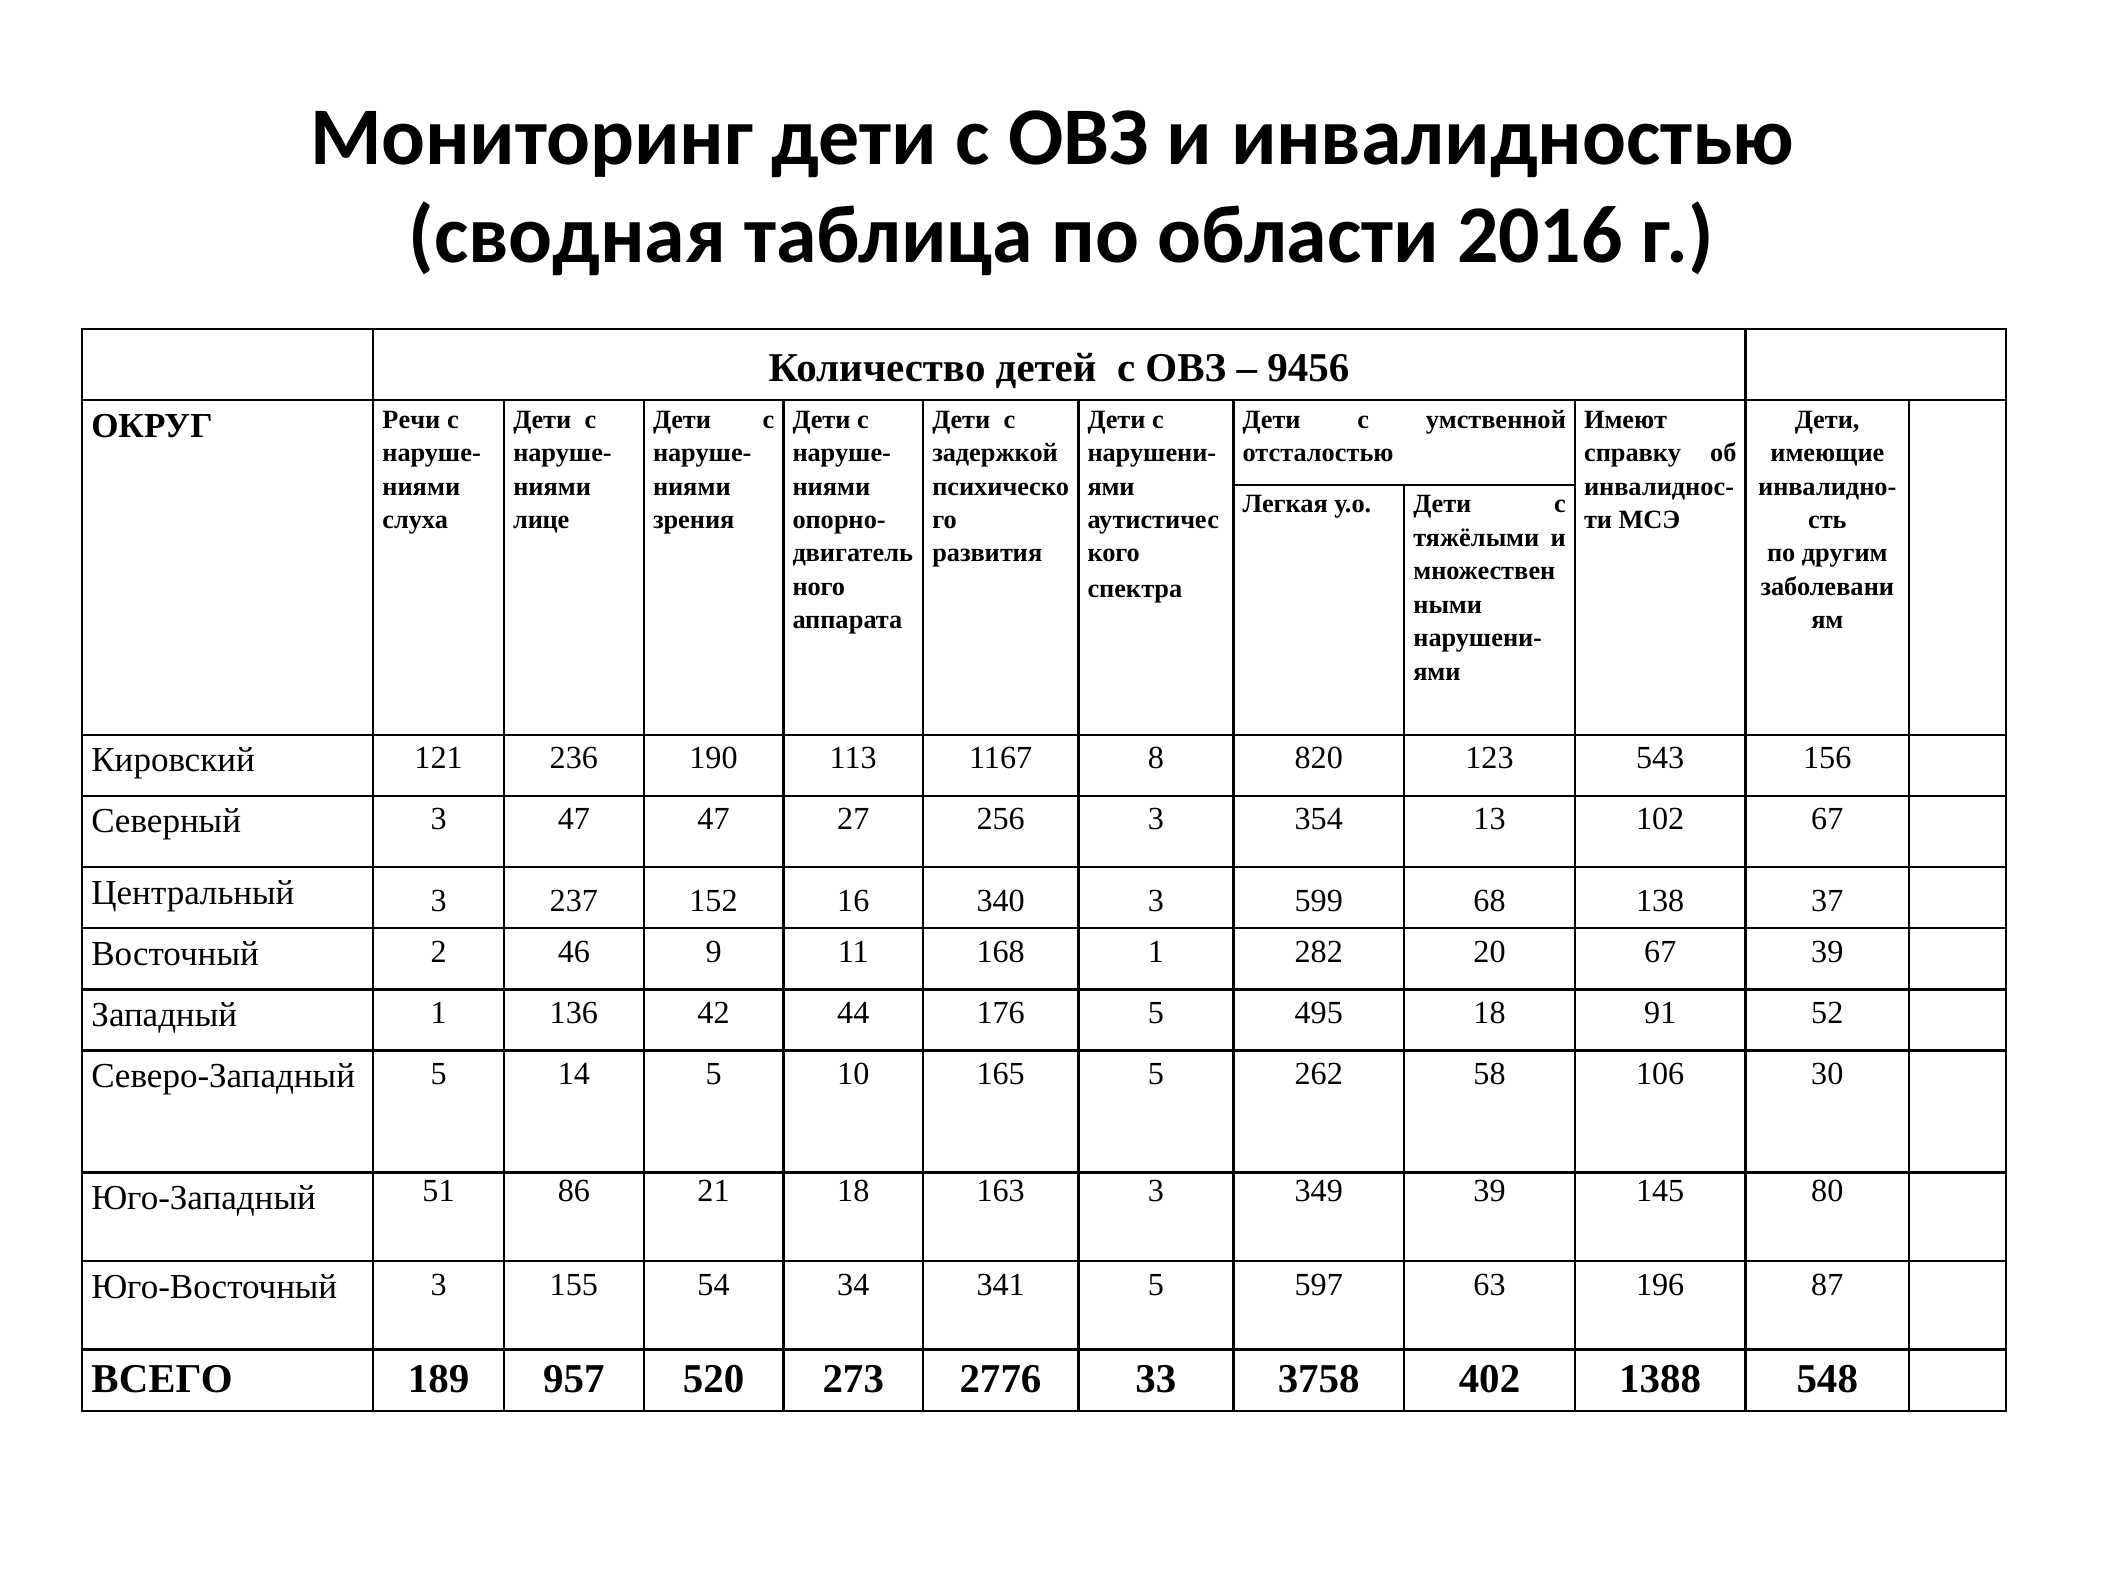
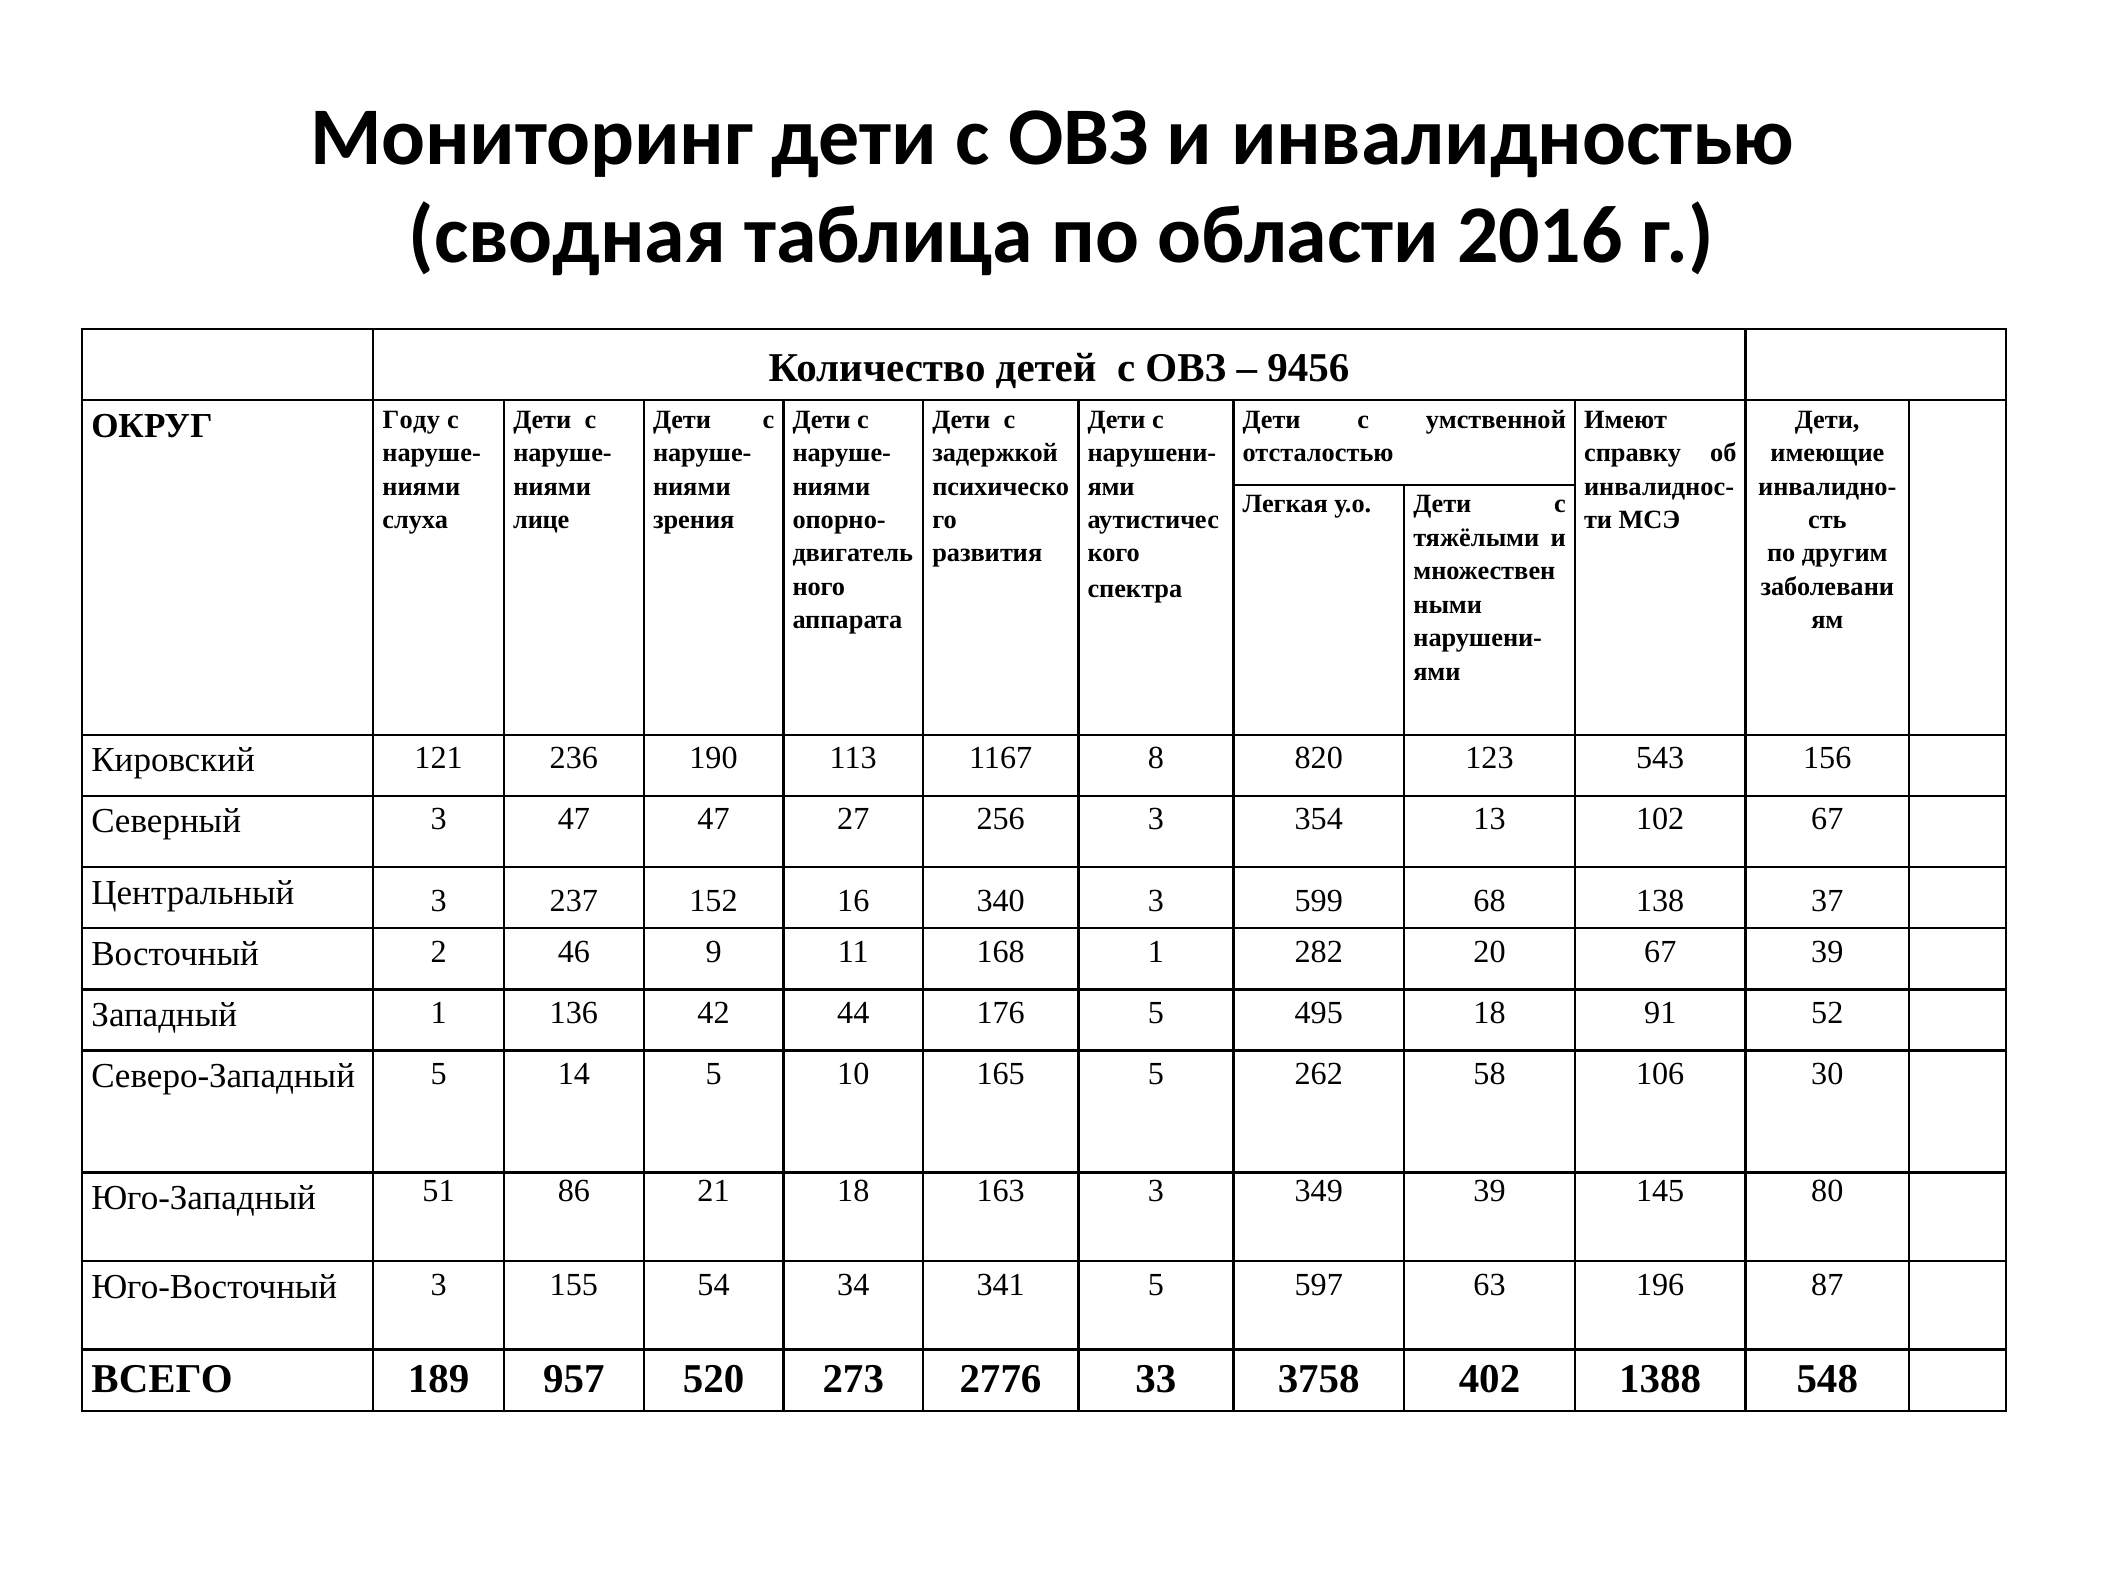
Речи: Речи -> Году (411, 419)
